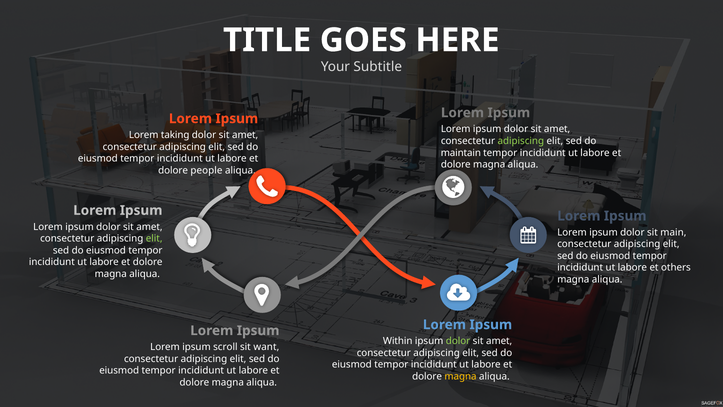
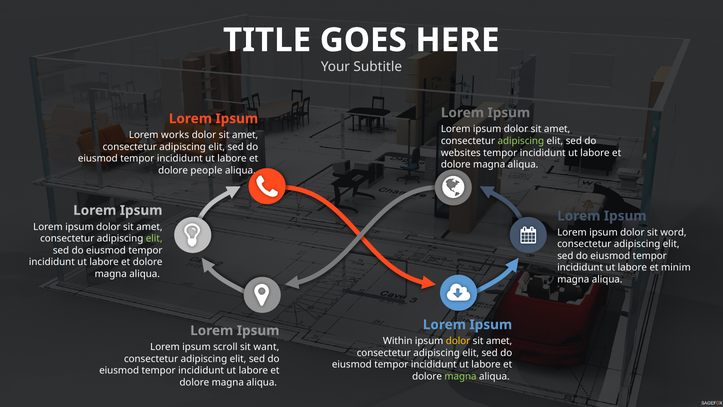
taking: taking -> works (175, 135)
maintain: maintain -> websites (461, 153)
main: main -> word (673, 232)
others: others -> minim (676, 268)
dolor colour: light green -> yellow (458, 341)
magna colour: yellow -> light green (461, 376)
